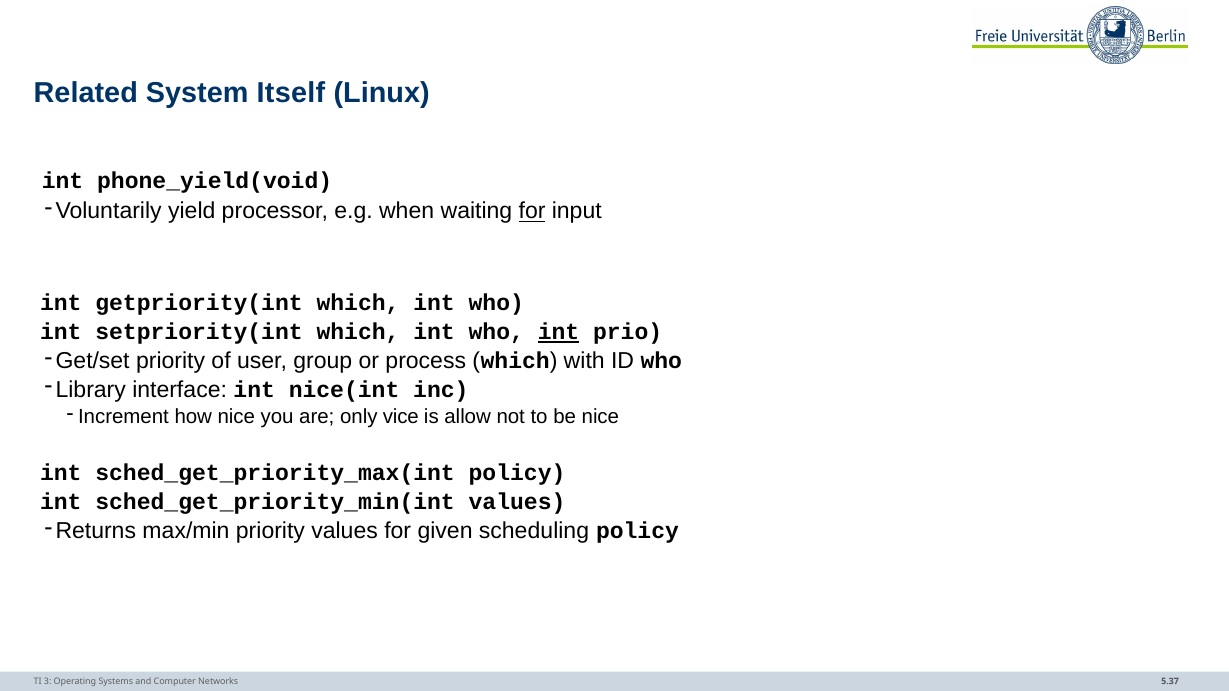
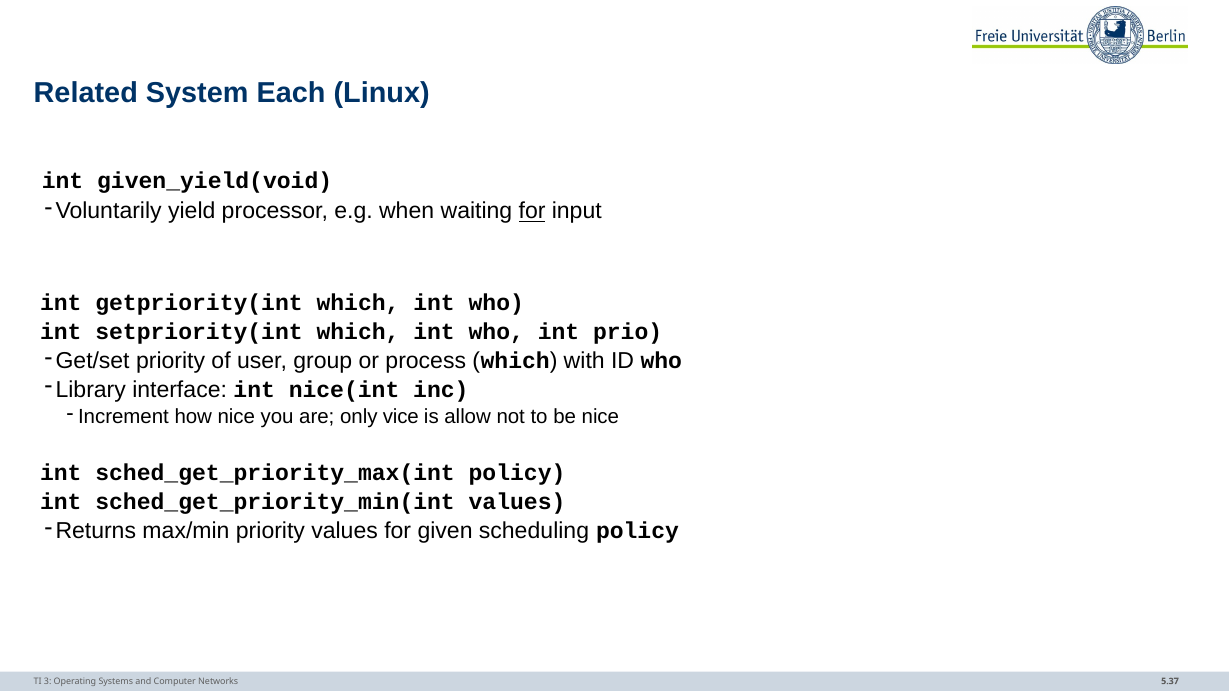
Itself: Itself -> Each (291, 93)
phone_yield(void: phone_yield(void -> given_yield(void (215, 181)
int underline: present -> none (559, 332)
